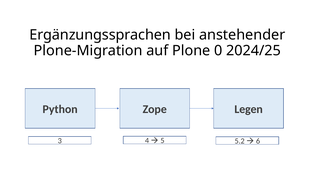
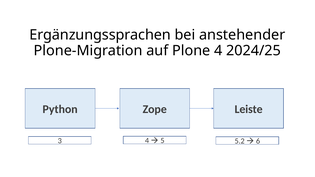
Plone 0: 0 -> 4 (218, 51)
Legen: Legen -> Leiste (249, 109)
